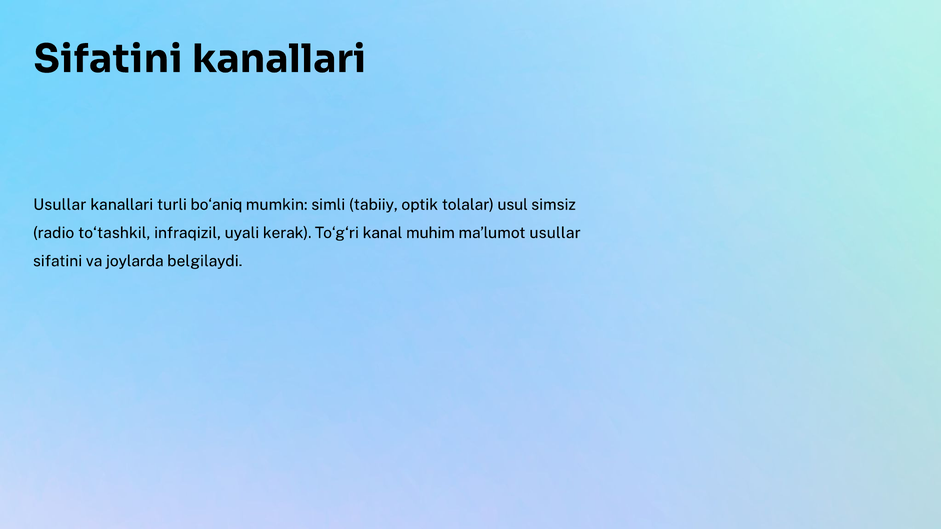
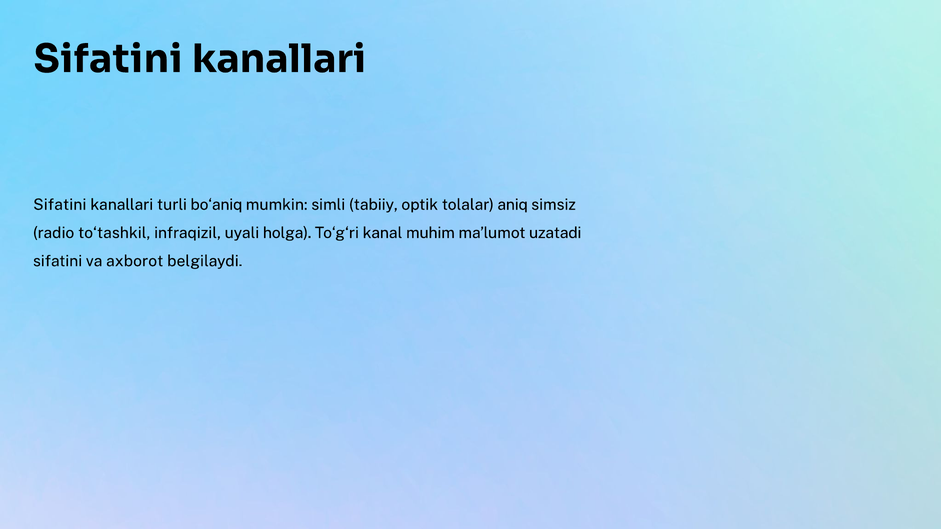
Usullar: Usullar -> Sifatini (60, 205)
usul: usul -> aniq (513, 205)
kerak: kerak -> holga (287, 233)
ma’lumot usullar: usullar -> uzatadi (555, 233)
joylarda: joylarda -> axborot (135, 261)
